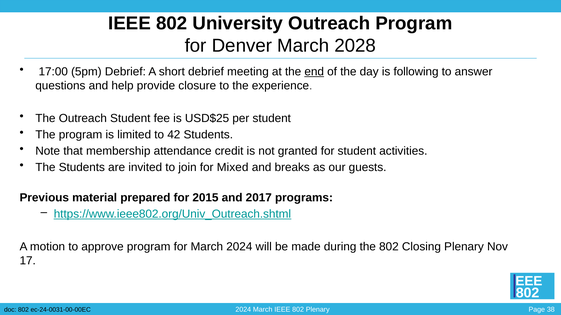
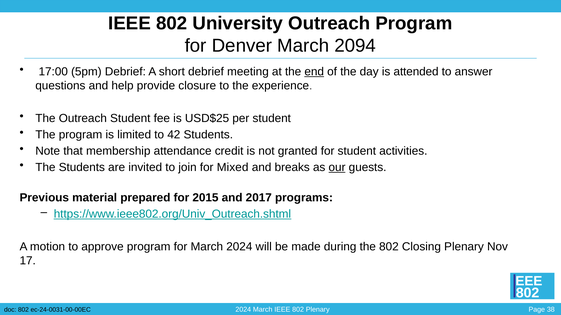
2028: 2028 -> 2094 (355, 46)
following: following -> attended (416, 72)
our underline: none -> present (337, 168)
